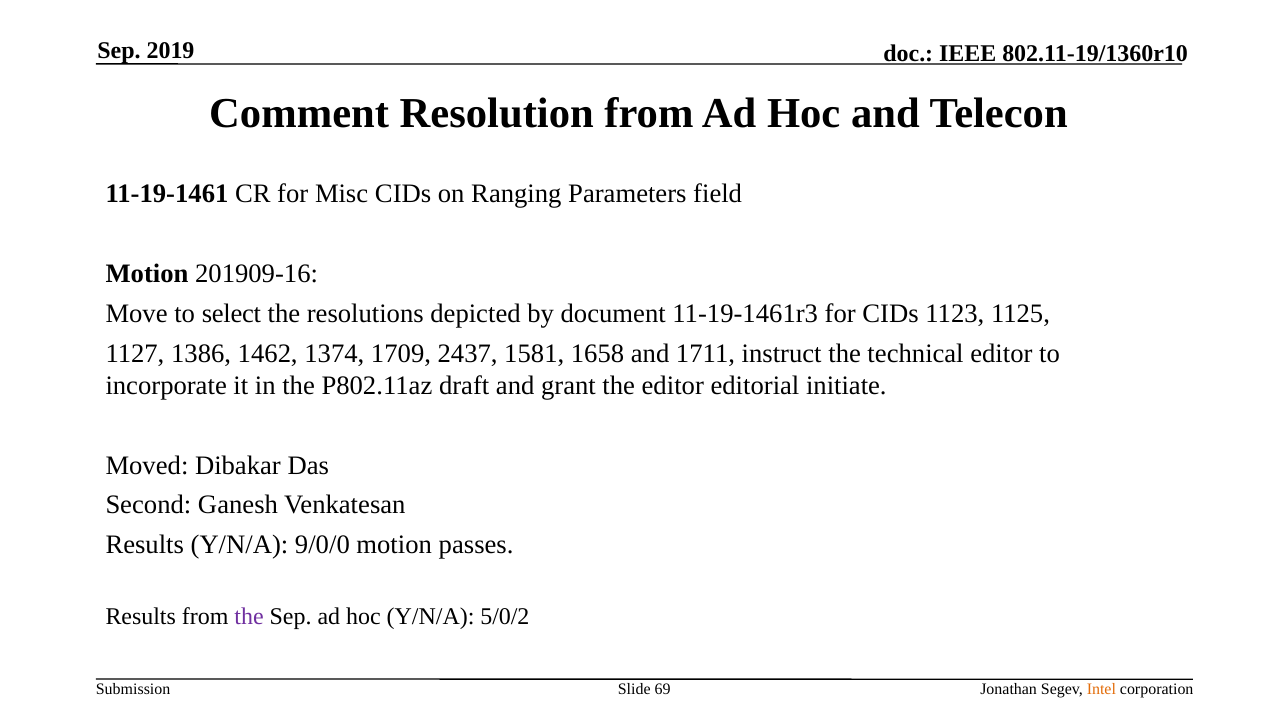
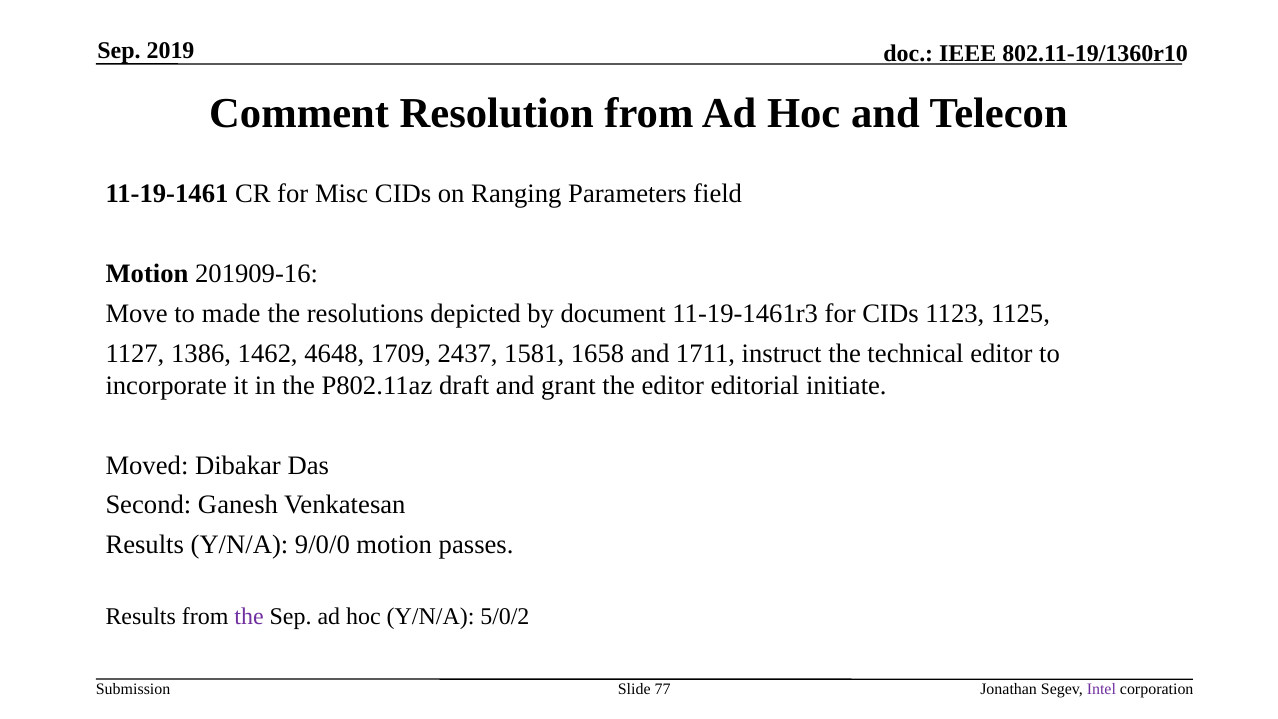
select: select -> made (231, 313)
1374: 1374 -> 4648 (334, 353)
69: 69 -> 77 (663, 689)
Intel colour: orange -> purple (1101, 689)
